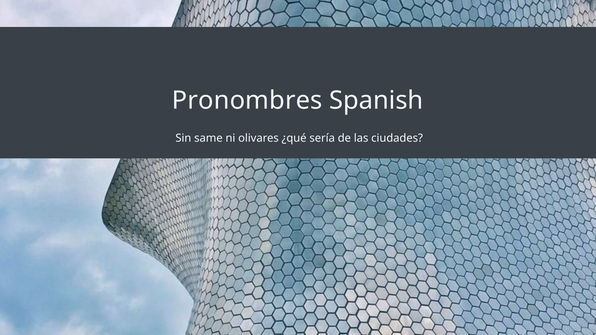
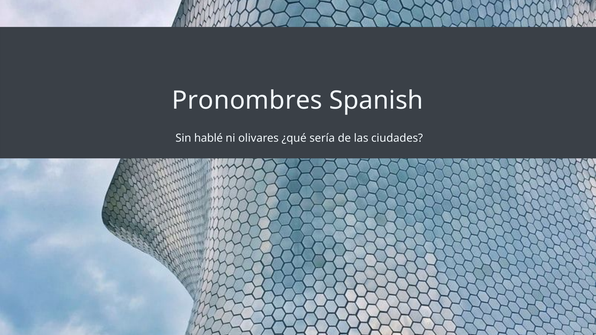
same: same -> hablé (208, 138)
